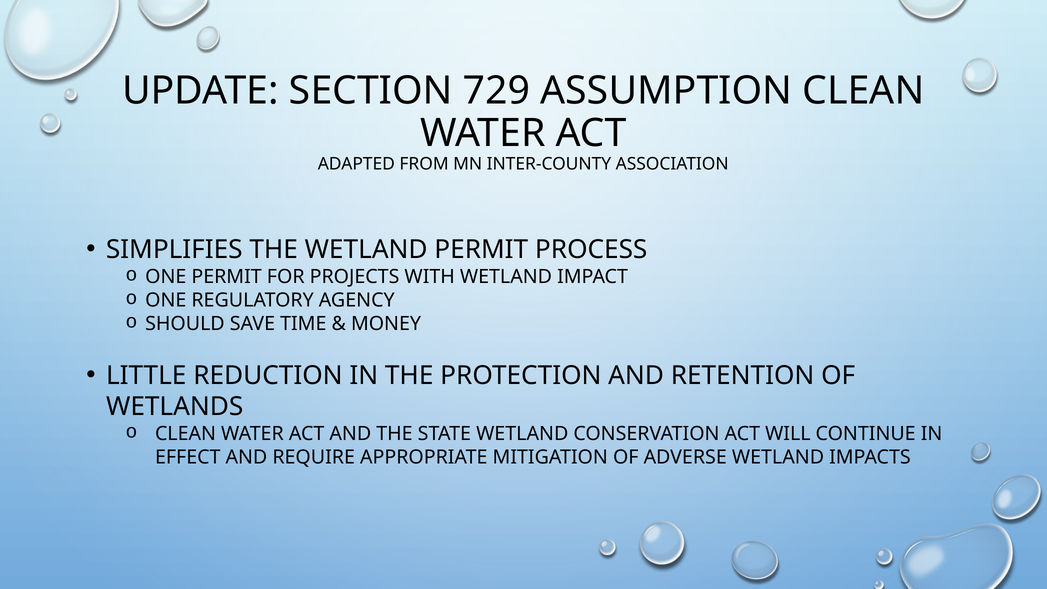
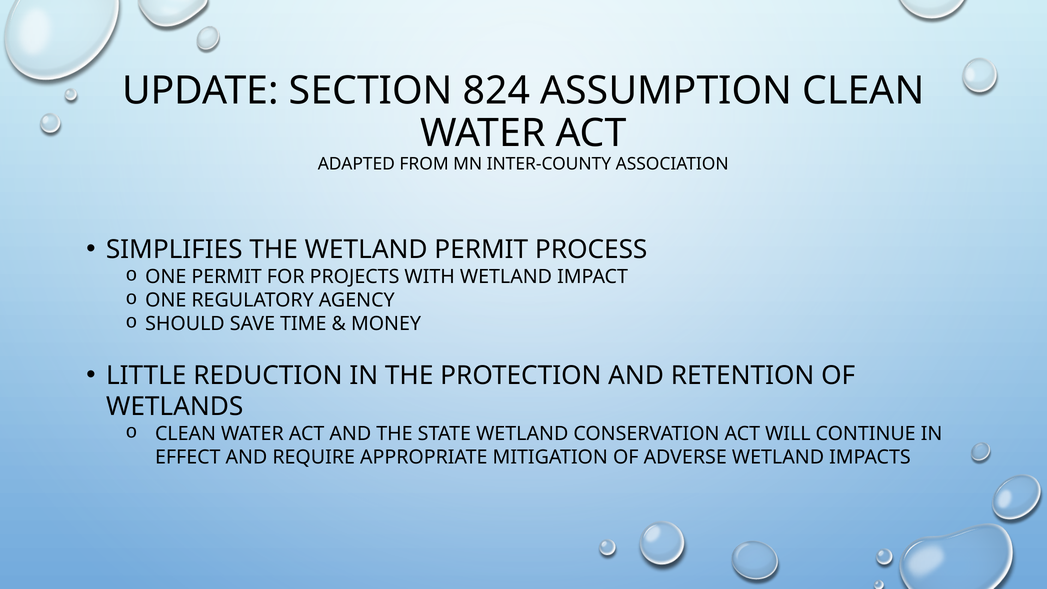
729: 729 -> 824 (497, 91)
